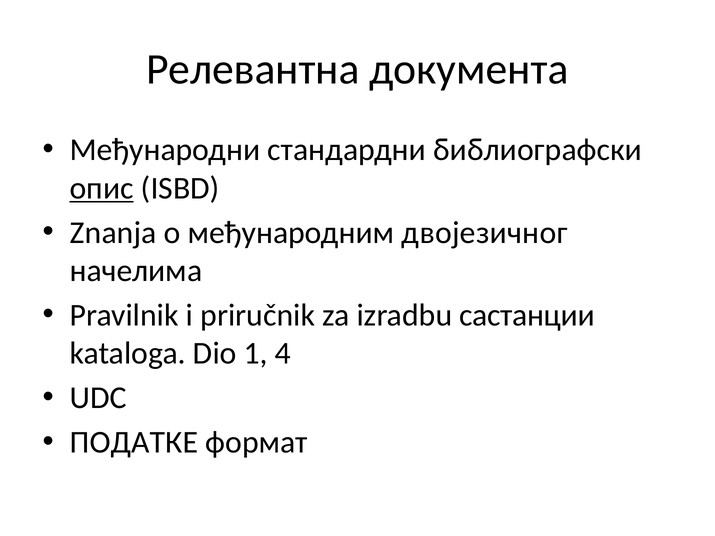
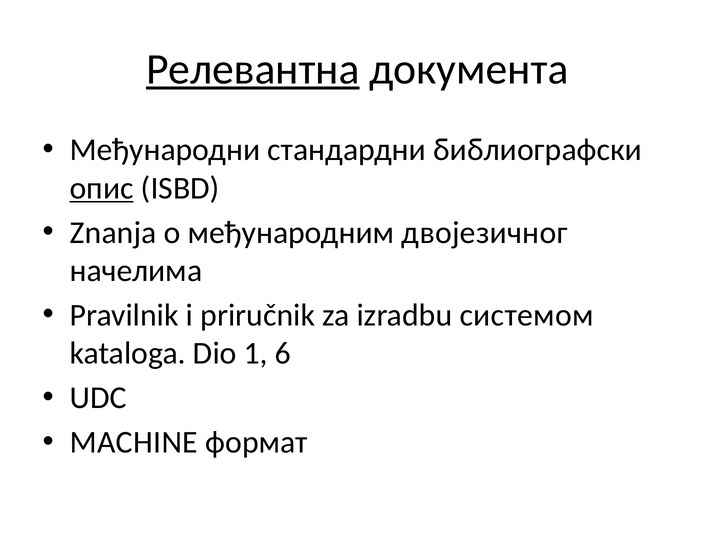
Релевантна underline: none -> present (253, 69)
састанции: састанции -> системом (527, 315)
4: 4 -> 6 (283, 353)
ПОДАТКЕ: ПОДАТКЕ -> MACHINE (134, 442)
